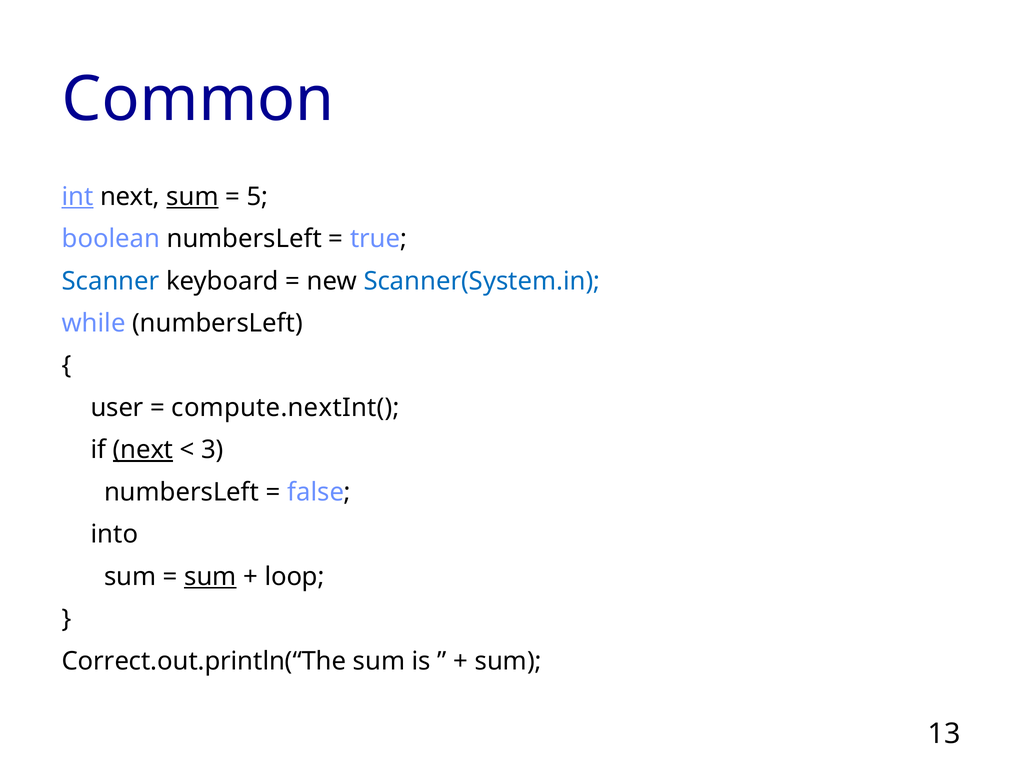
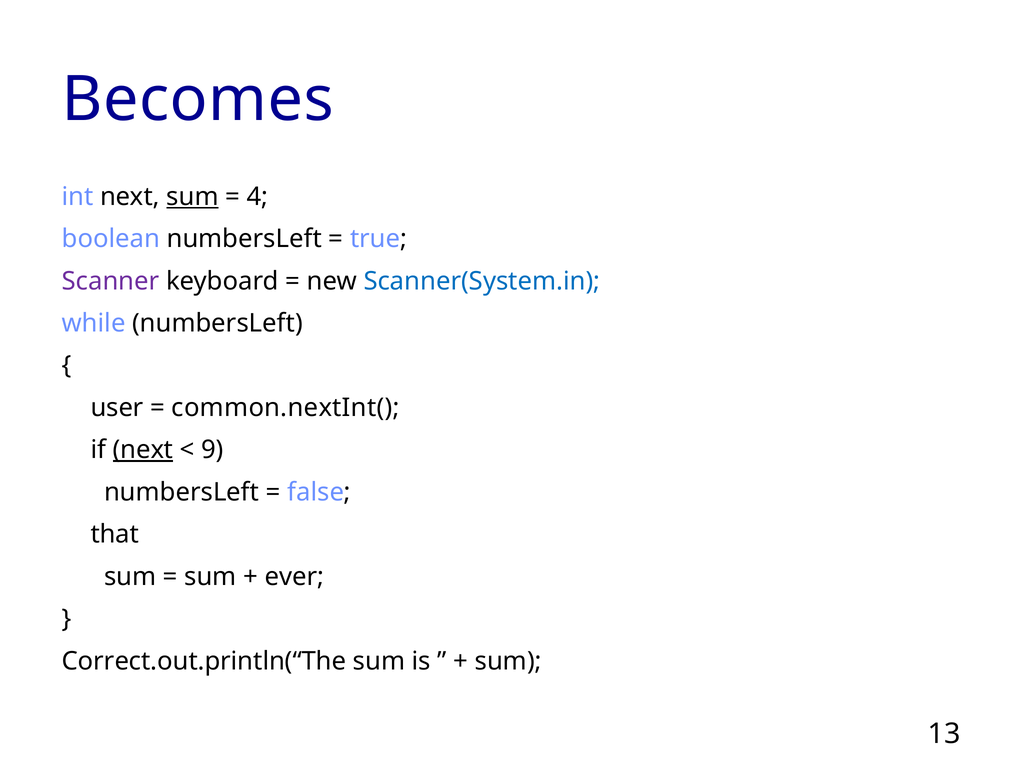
Common: Common -> Becomes (198, 100)
int underline: present -> none (78, 197)
5: 5 -> 4 (258, 197)
Scanner colour: blue -> purple (111, 281)
compute.nextInt(: compute.nextInt( -> common.nextInt( (285, 408)
3: 3 -> 9 (212, 450)
into: into -> that (115, 534)
sum underline: present -> none (210, 576)
loop: loop -> ever (294, 576)
